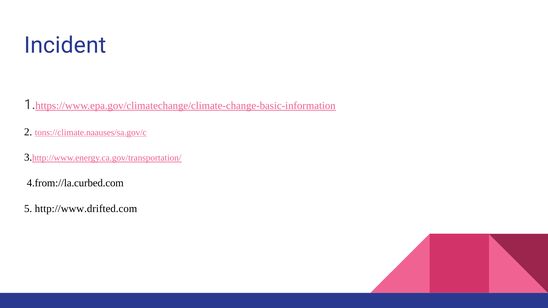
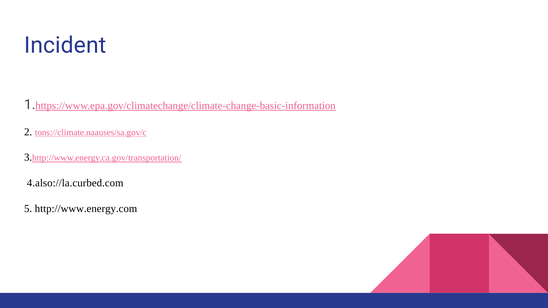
4.from://la.curbed.com: 4.from://la.curbed.com -> 4.also://la.curbed.com (75, 183)
http://www.drifted.com: http://www.drifted.com -> http://www.energy.com (86, 209)
